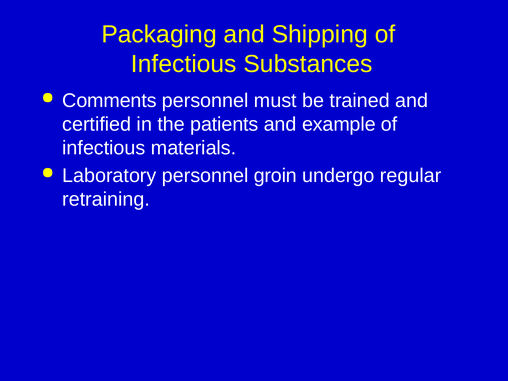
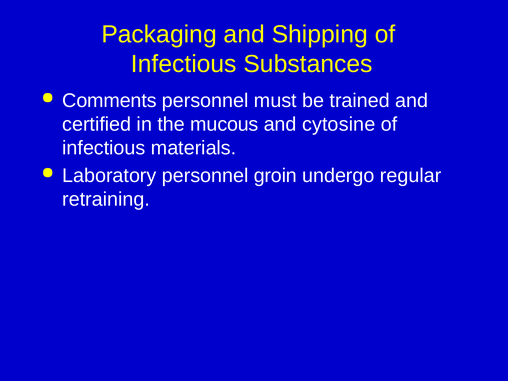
patients: patients -> mucous (224, 124)
example: example -> cytosine (339, 124)
